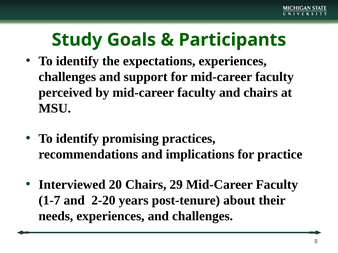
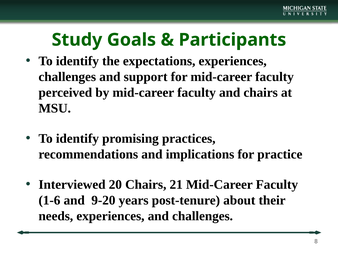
29: 29 -> 21 (176, 185)
1-7: 1-7 -> 1-6 (49, 201)
2-20: 2-20 -> 9-20 (103, 201)
